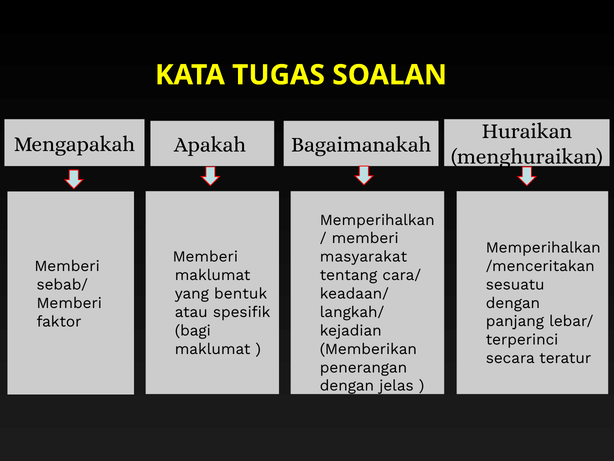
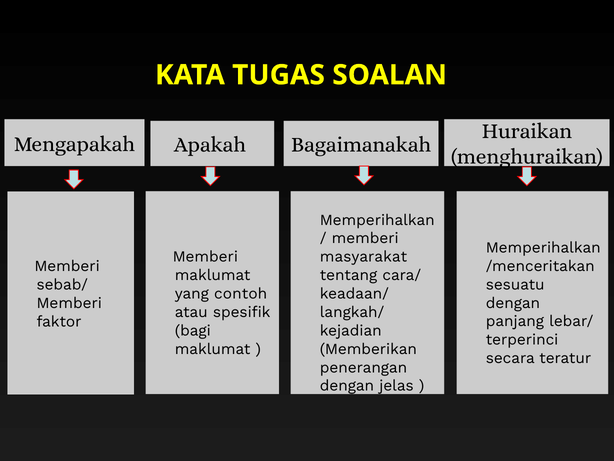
bentuk: bentuk -> contoh (241, 293)
